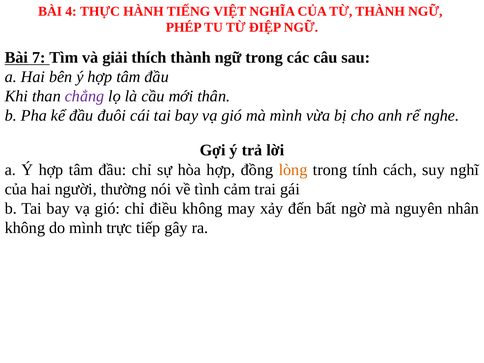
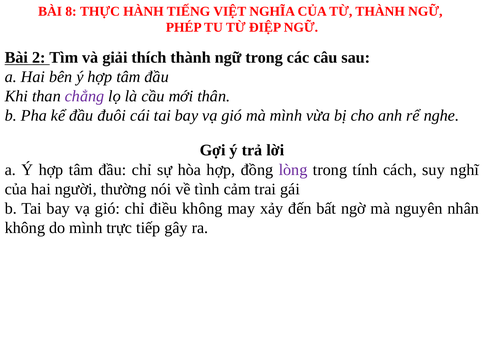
4: 4 -> 8 (71, 11)
7: 7 -> 2 (39, 58)
lòng colour: orange -> purple (293, 170)
